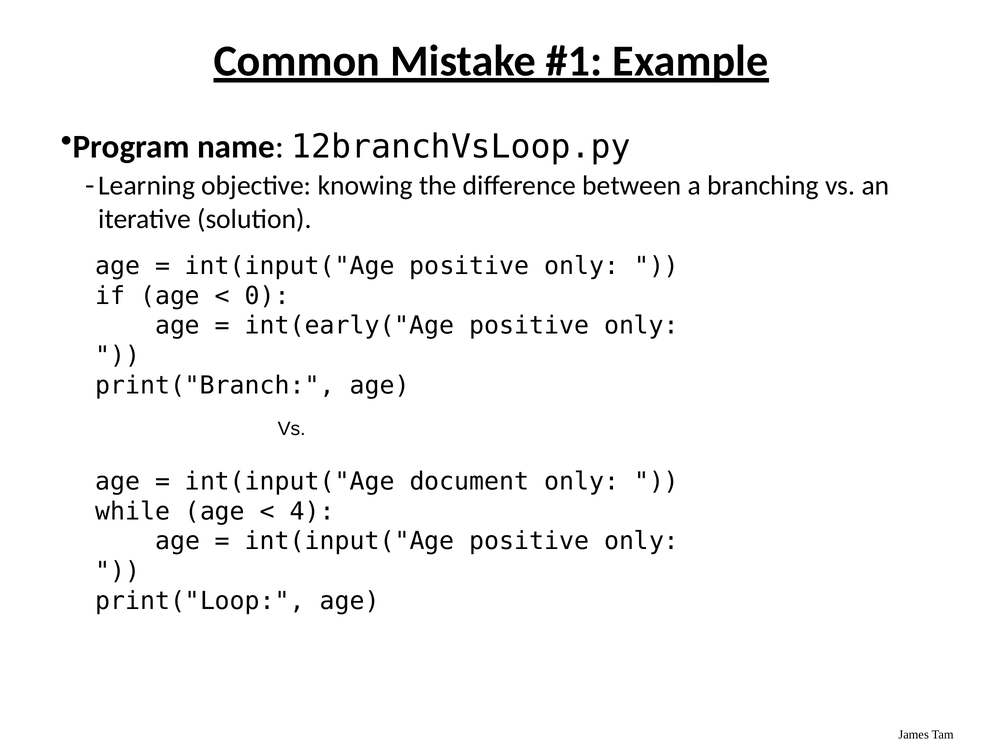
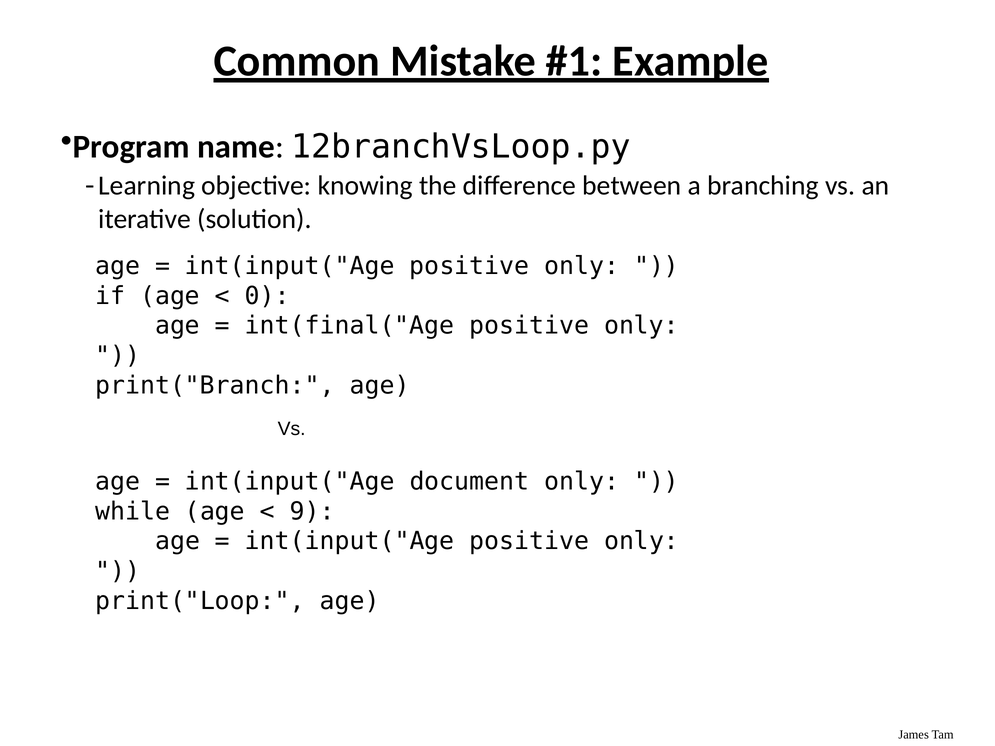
int(early("Age: int(early("Age -> int(final("Age (350, 326)
4: 4 -> 9 (312, 512)
